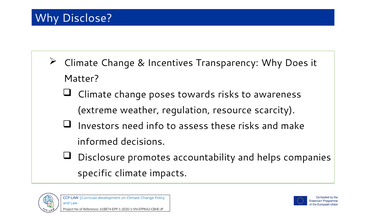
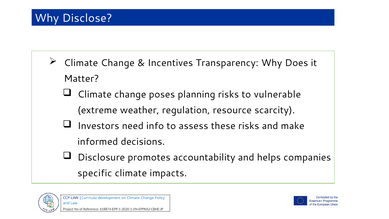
towards: towards -> planning (197, 94)
awareness: awareness -> vulnerable (277, 94)
